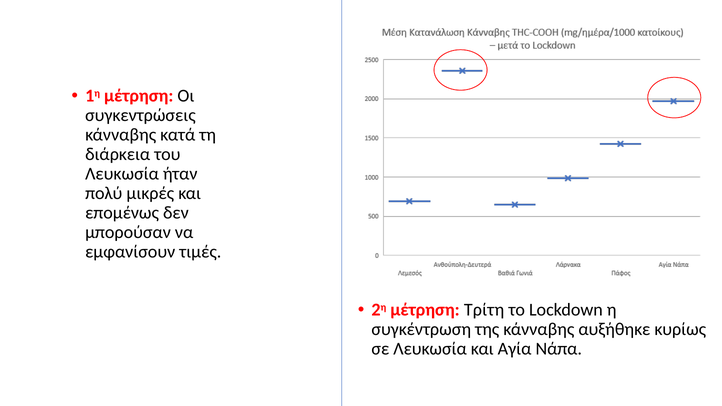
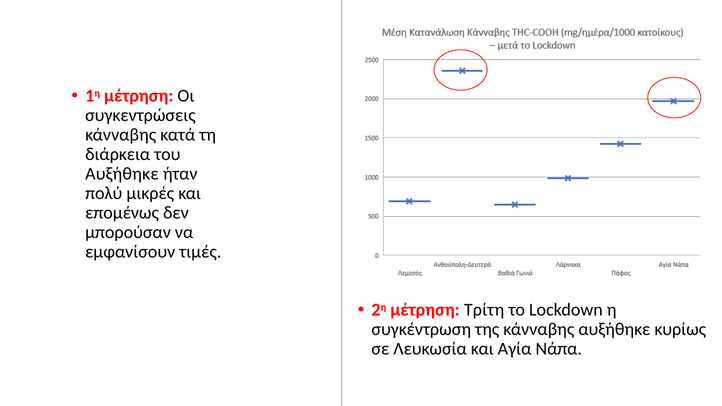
Λευκωσία: Λευκωσία -> Αυξήθηκε (122, 174)
